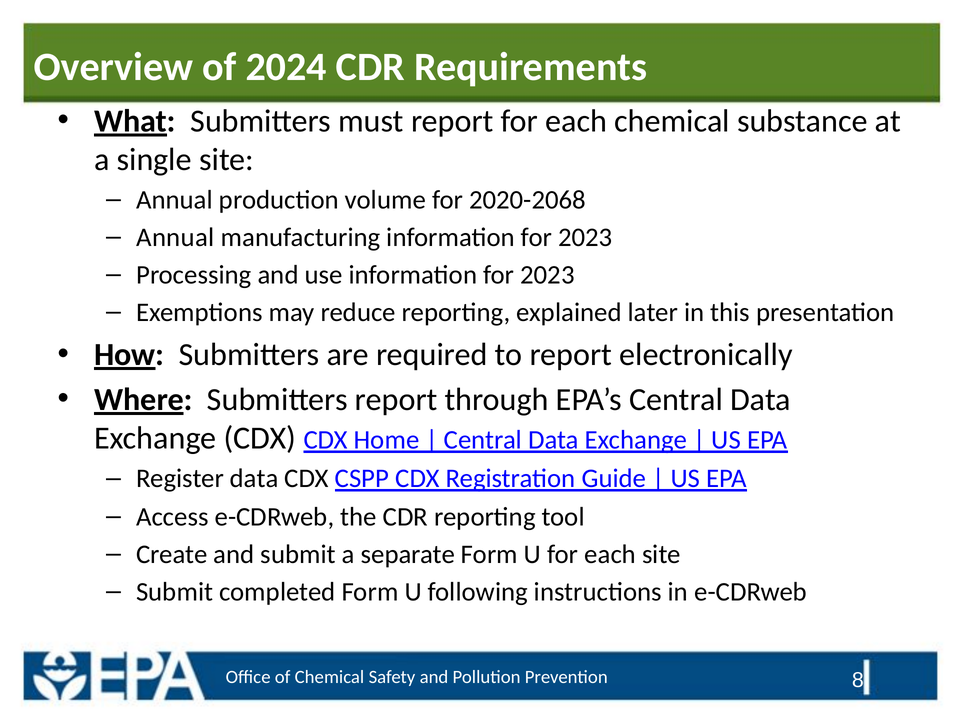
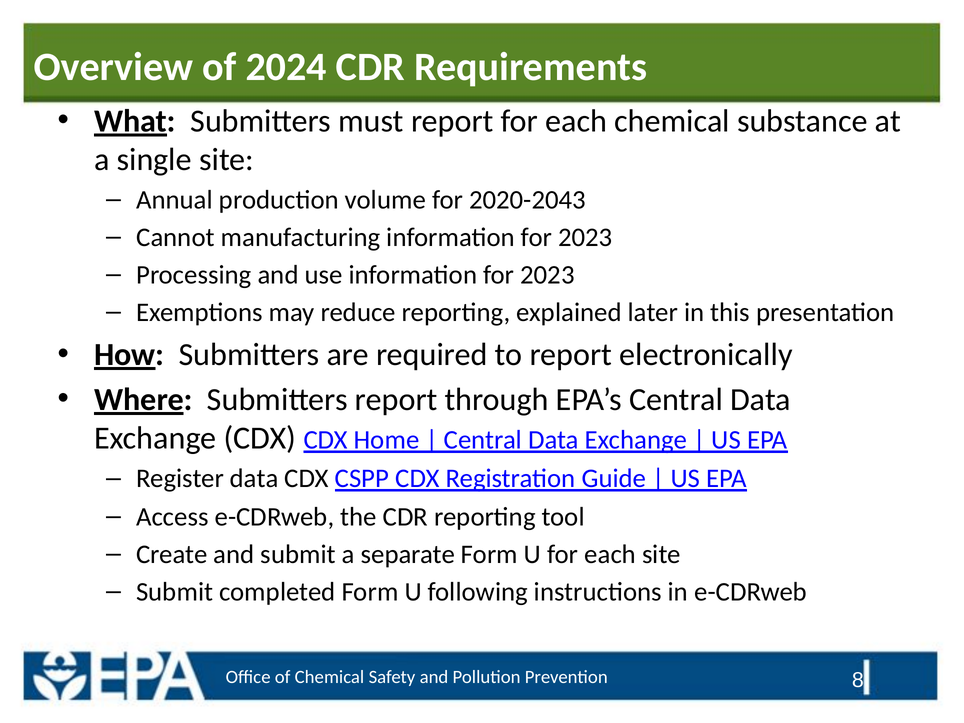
2020-2068: 2020-2068 -> 2020-2043 (528, 200)
Annual: Annual -> Cannot (175, 238)
